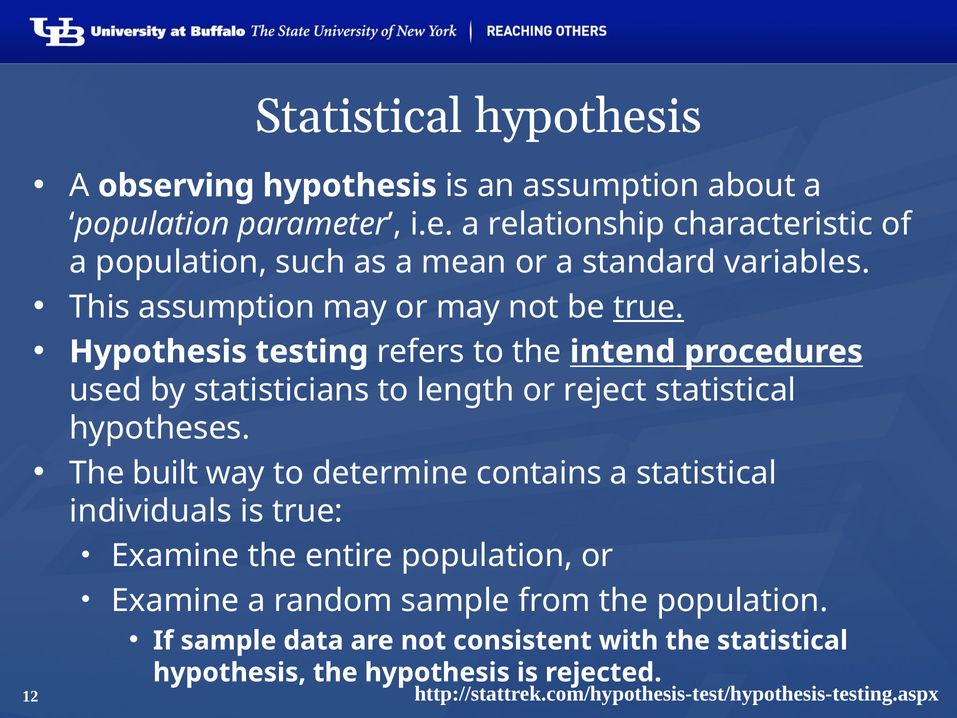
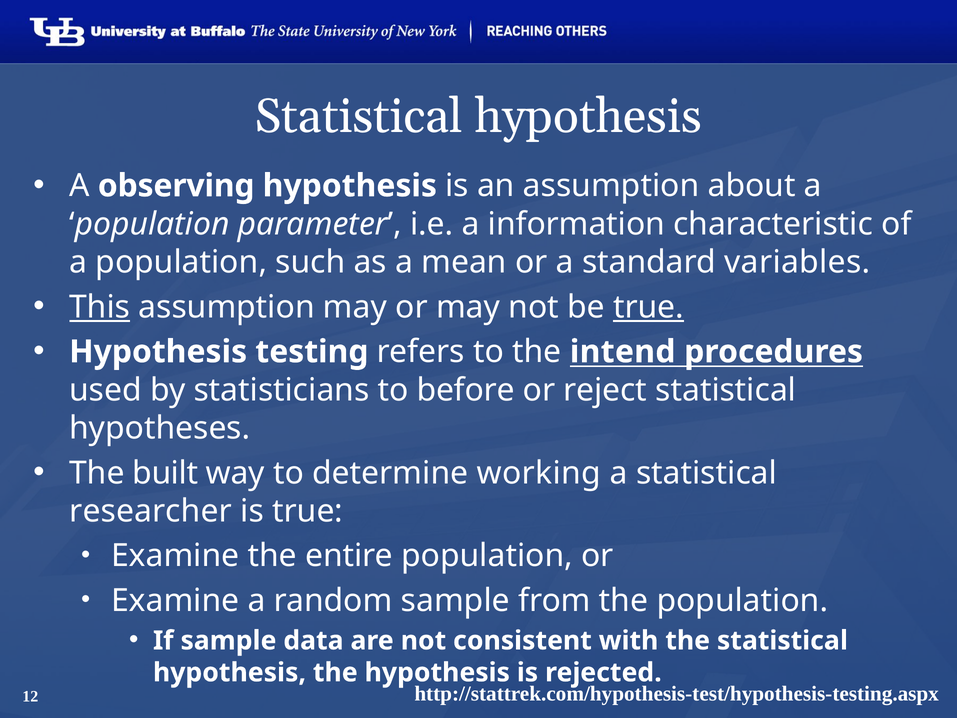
relationship: relationship -> information (576, 224)
This underline: none -> present (100, 307)
length: length -> before (466, 390)
contains: contains -> working (539, 473)
individuals: individuals -> researcher (151, 511)
